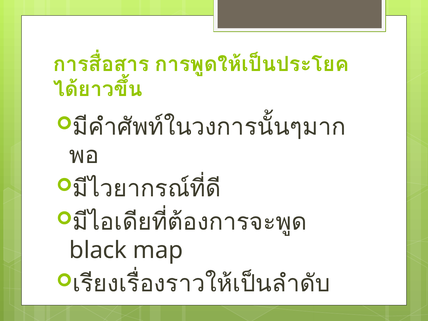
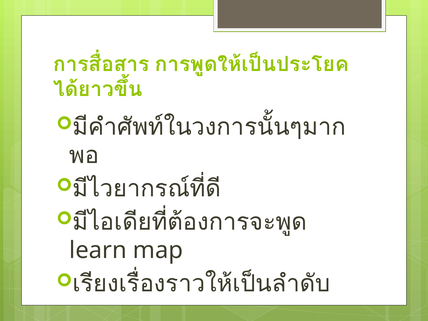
black: black -> learn (98, 250)
